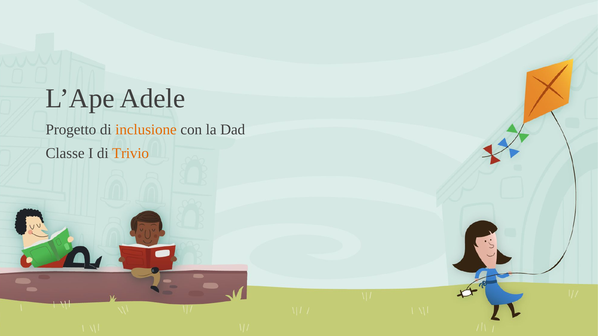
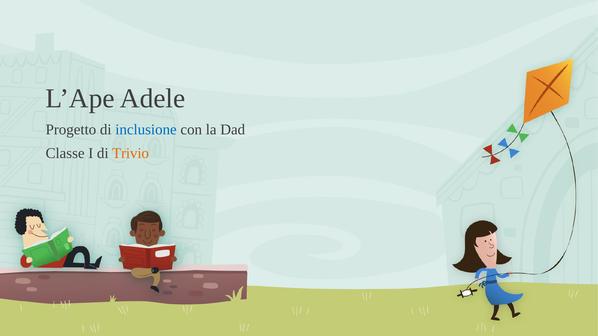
inclusione colour: orange -> blue (146, 130)
